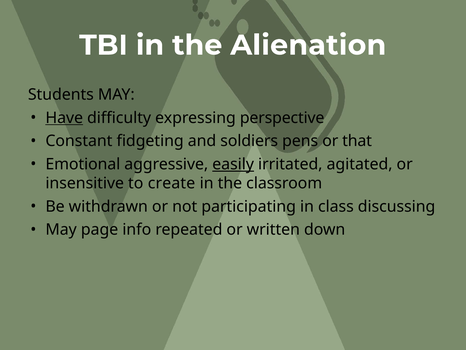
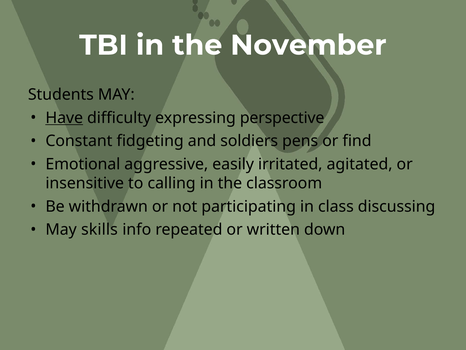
Alienation: Alienation -> November (308, 45)
that: that -> find (357, 141)
easily underline: present -> none (233, 164)
create: create -> calling (172, 183)
page: page -> skills (99, 229)
